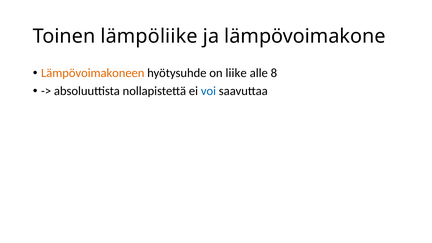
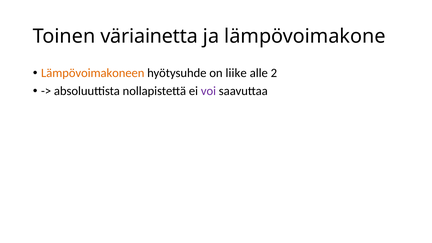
lämpöliike: lämpöliike -> väriainetta (149, 36)
8: 8 -> 2 (274, 73)
voi colour: blue -> purple (208, 91)
